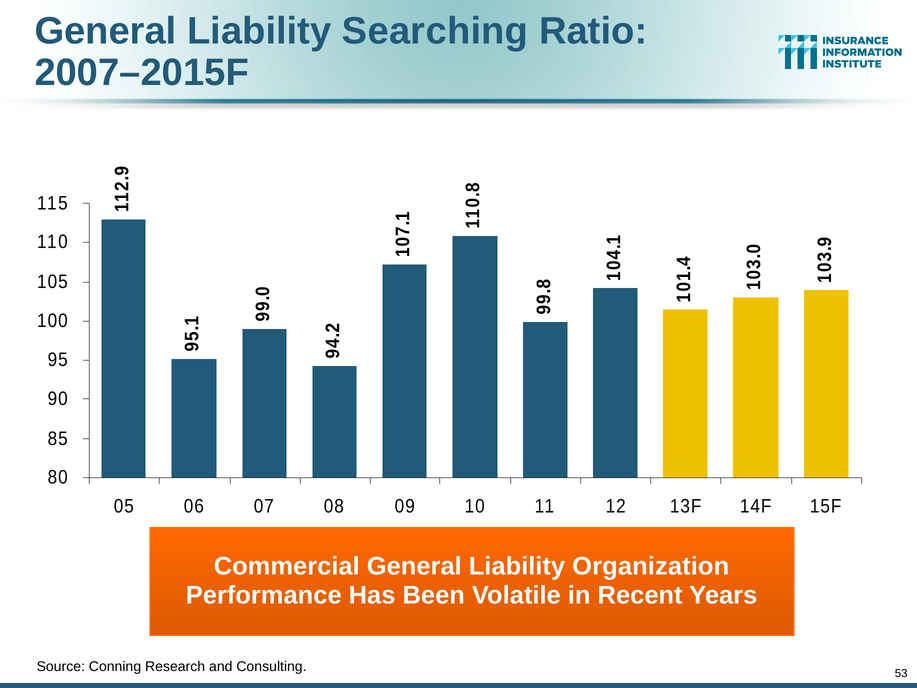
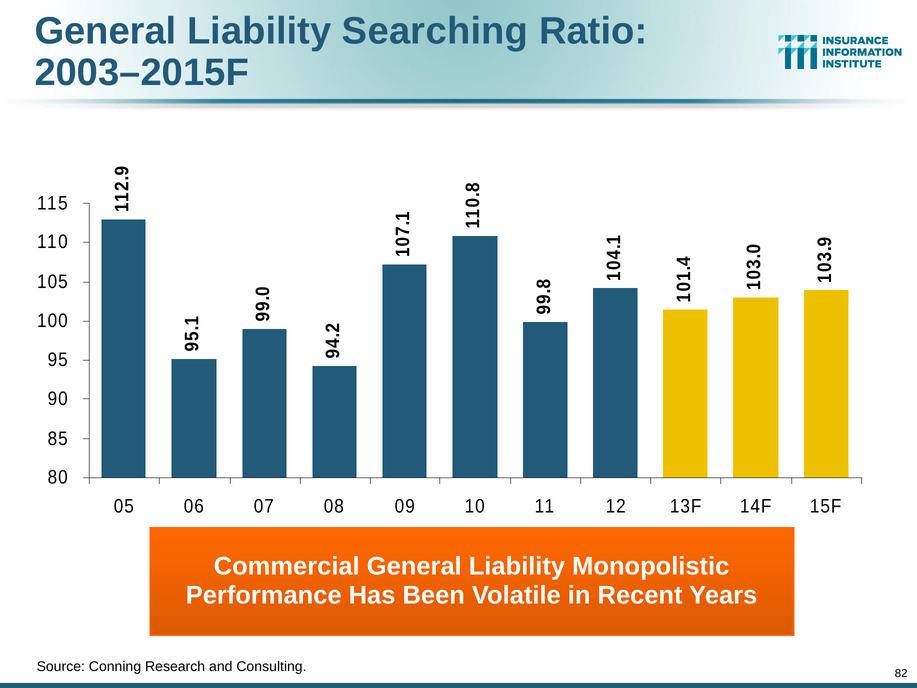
2007–2015F: 2007–2015F -> 2003–2015F (142, 73)
Organization: Organization -> Monopolistic (651, 566)
53: 53 -> 82 (901, 673)
